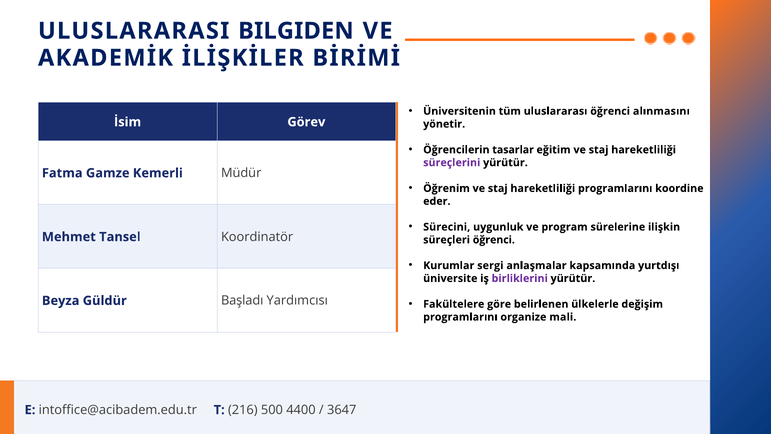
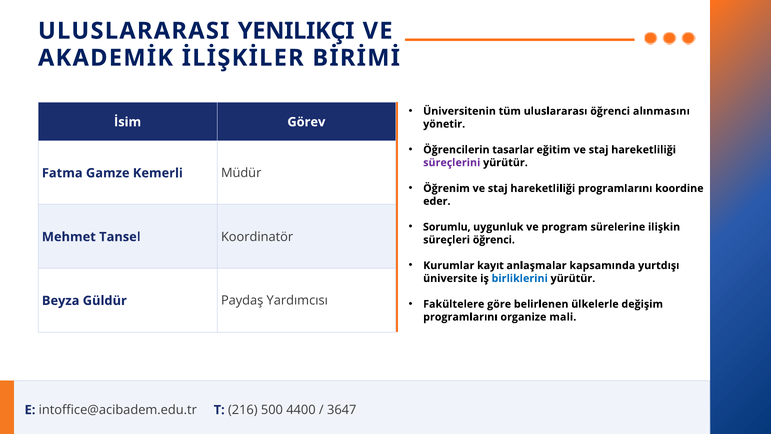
BILGIDEN: BILGIDEN -> YENILIKÇI (296, 31)
Sürecini: Sürecini -> Sorumlu (447, 227)
sergi: sergi -> kayıt (490, 265)
birliklerini colour: purple -> blue (520, 278)
Başladı: Başladı -> Paydaş (242, 300)
